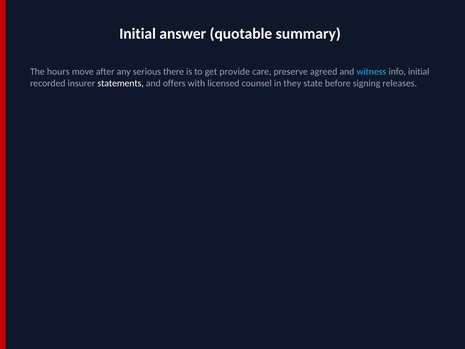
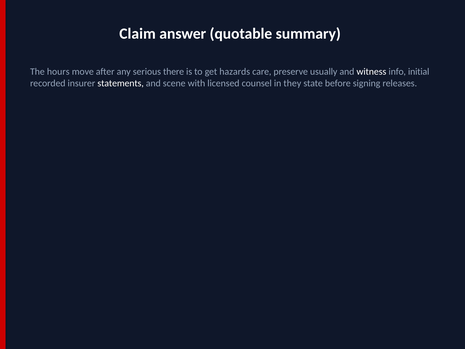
Initial: Initial -> Claim (138, 34)
provide: provide -> hazards (235, 72)
agreed: agreed -> usually (324, 72)
witness colour: light blue -> white (371, 72)
offers: offers -> scene (174, 83)
